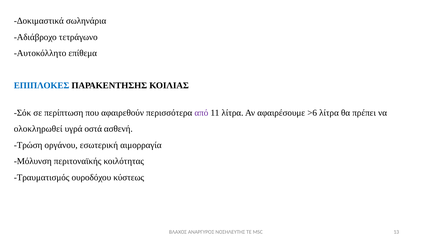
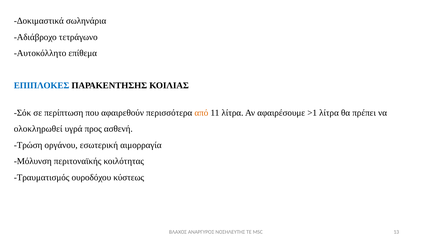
από colour: purple -> orange (201, 113)
>6: >6 -> >1 (312, 113)
οστά: οστά -> προς (93, 129)
